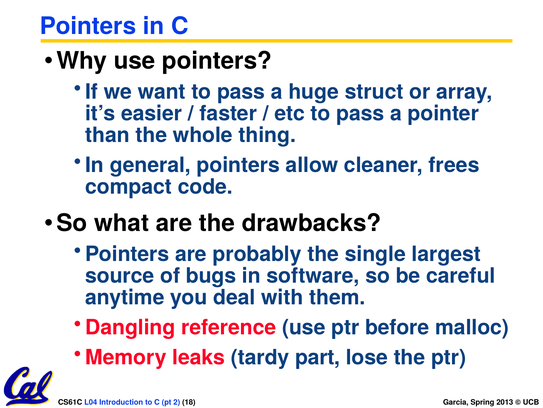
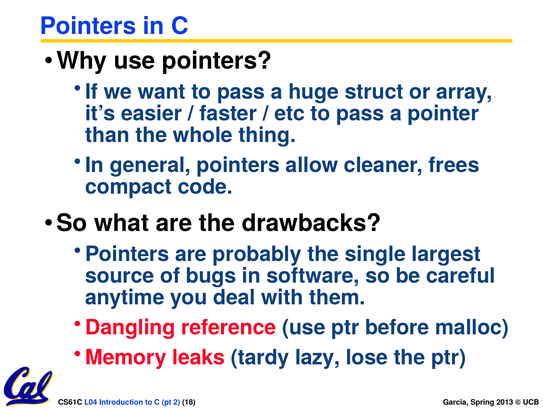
part: part -> lazy (318, 357)
